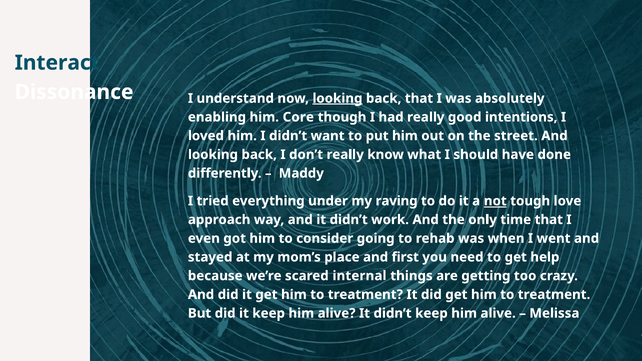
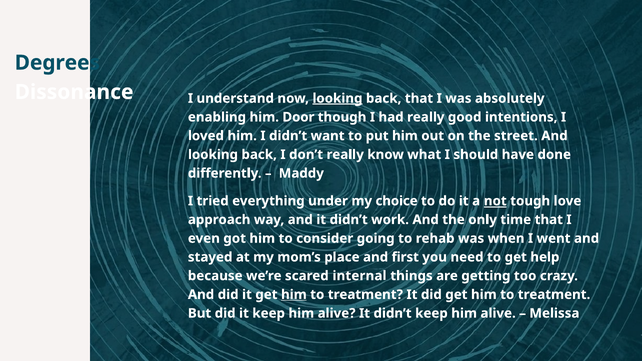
Interact: Interact -> Degrees (57, 63)
Core: Core -> Door (298, 117)
raving: raving -> choice (397, 201)
him underline: none -> present (294, 295)
